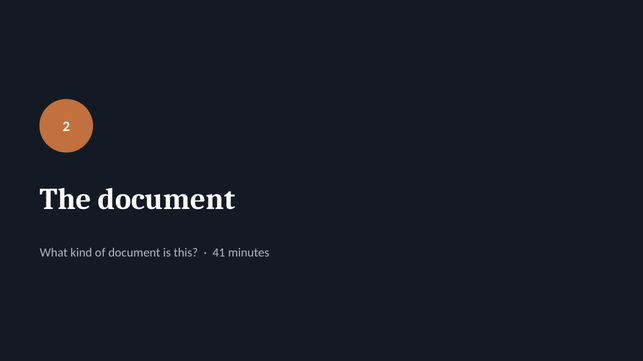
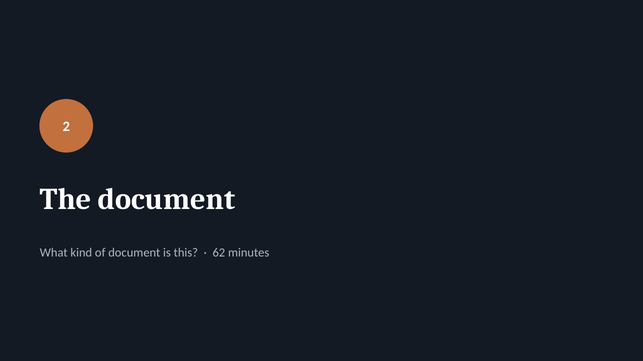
41: 41 -> 62 (219, 253)
